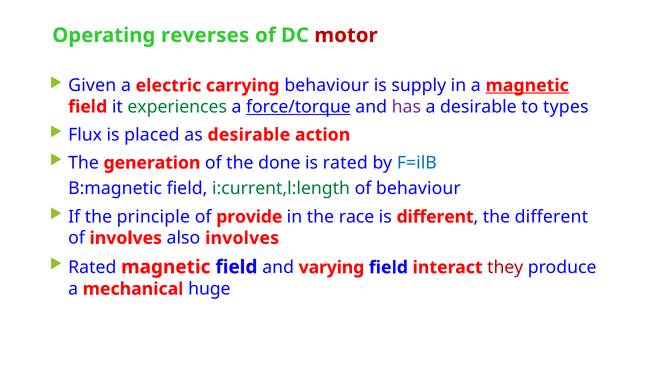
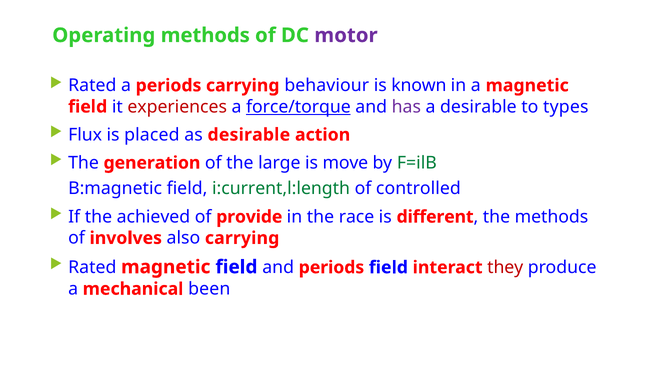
Operating reverses: reverses -> methods (205, 35)
motor colour: red -> purple (346, 35)
Given: Given -> Rated (92, 86)
a electric: electric -> periods (168, 86)
supply: supply -> known (419, 86)
magnetic underline: present -> none (527, 86)
experiences colour: green -> red (177, 107)
done: done -> large (279, 163)
is rated: rated -> move (345, 163)
F=ilB colour: blue -> green (417, 163)
of behaviour: behaviour -> controlled (418, 189)
principle: principle -> achieved (153, 217)
the different: different -> methods (551, 217)
also involves: involves -> carrying (242, 238)
and varying: varying -> periods (331, 268)
huge: huge -> been (209, 289)
